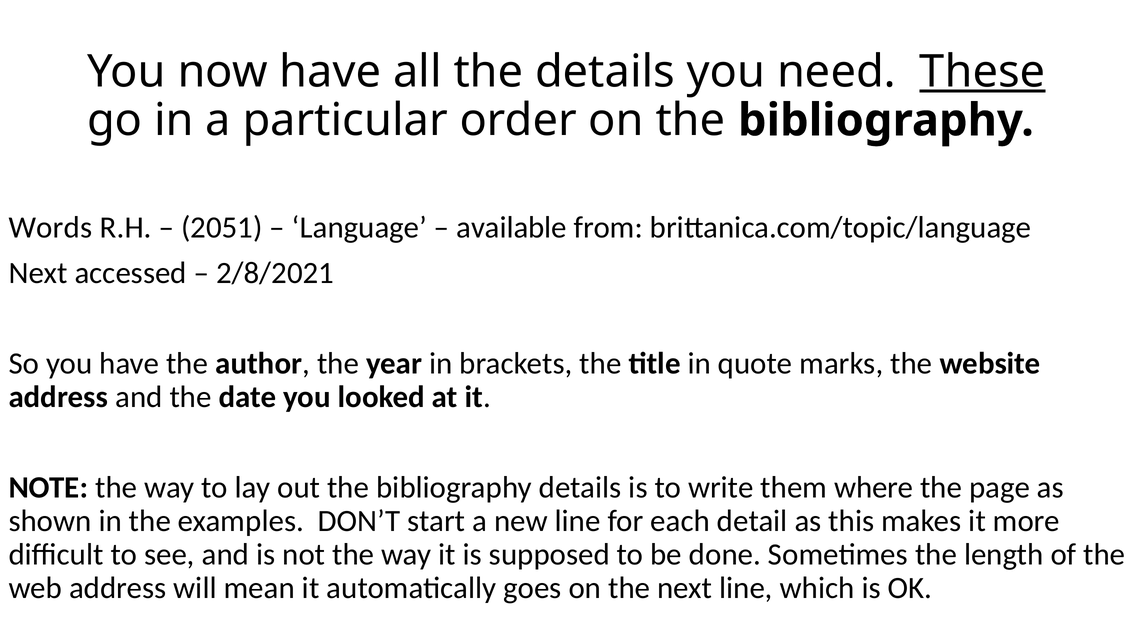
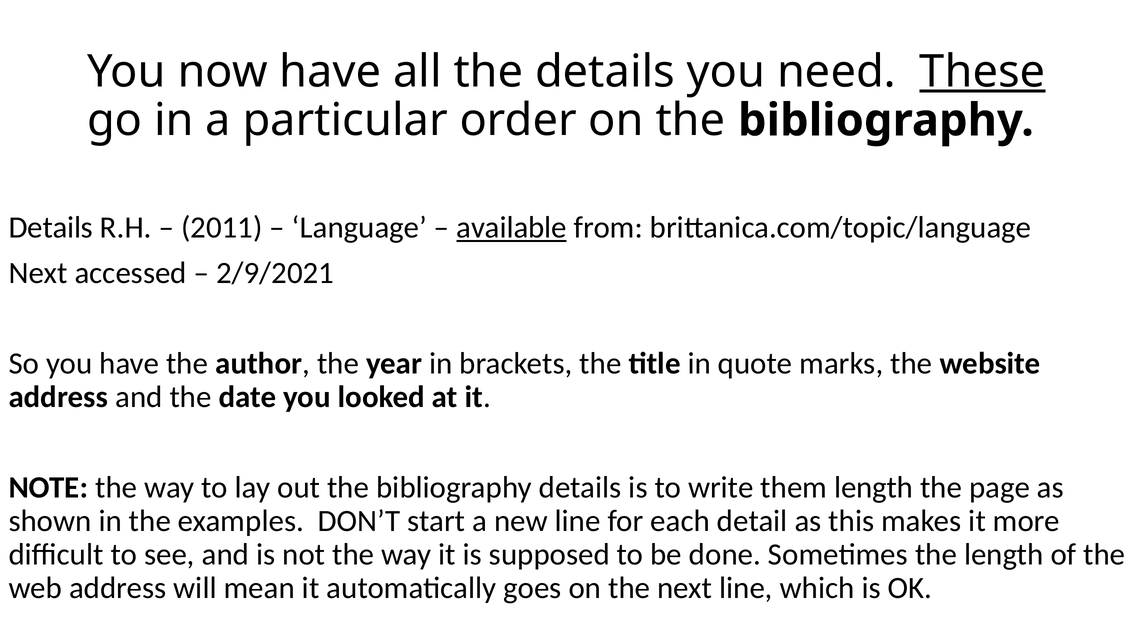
Words: Words -> Details (51, 228)
2051: 2051 -> 2011 (222, 228)
available underline: none -> present (512, 228)
2/8/2021: 2/8/2021 -> 2/9/2021 (275, 273)
them where: where -> length (874, 488)
